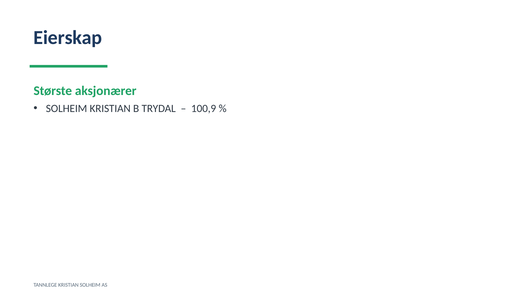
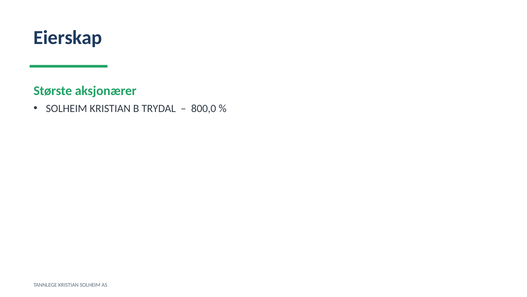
100,9: 100,9 -> 800,0 (204, 108)
